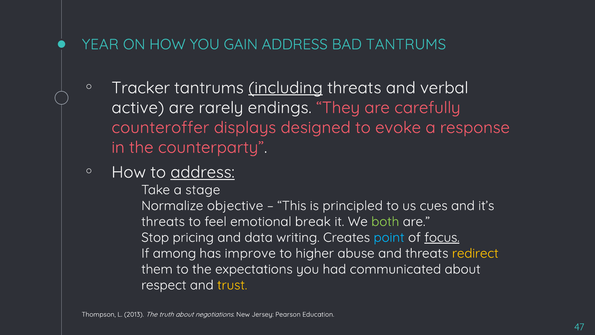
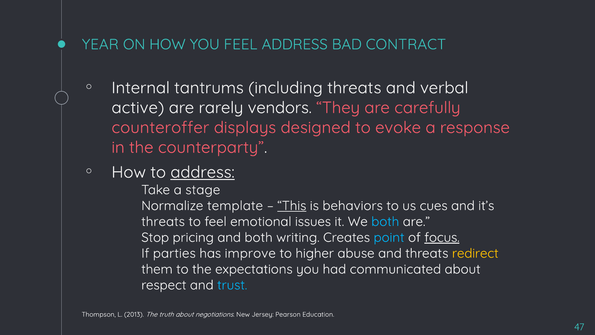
YOU GAIN: GAIN -> FEEL (241, 44)
BAD TANTRUMS: TANTRUMS -> CONTRACT (406, 44)
Tracker: Tracker -> Internal (141, 88)
including underline: present -> none (285, 88)
endings: endings -> vendors (280, 108)
objective: objective -> template (235, 206)
This underline: none -> present (292, 206)
principled: principled -> behaviors (353, 206)
break: break -> issues (313, 221)
both colour: light green -> light blue (385, 221)
and data: data -> both (259, 237)
among: among -> parties (174, 253)
trust colour: yellow -> light blue (232, 285)
